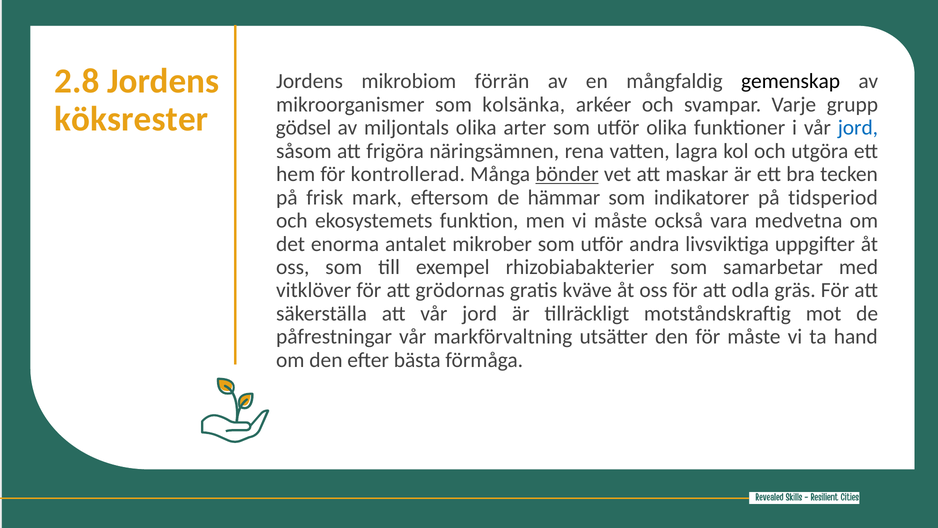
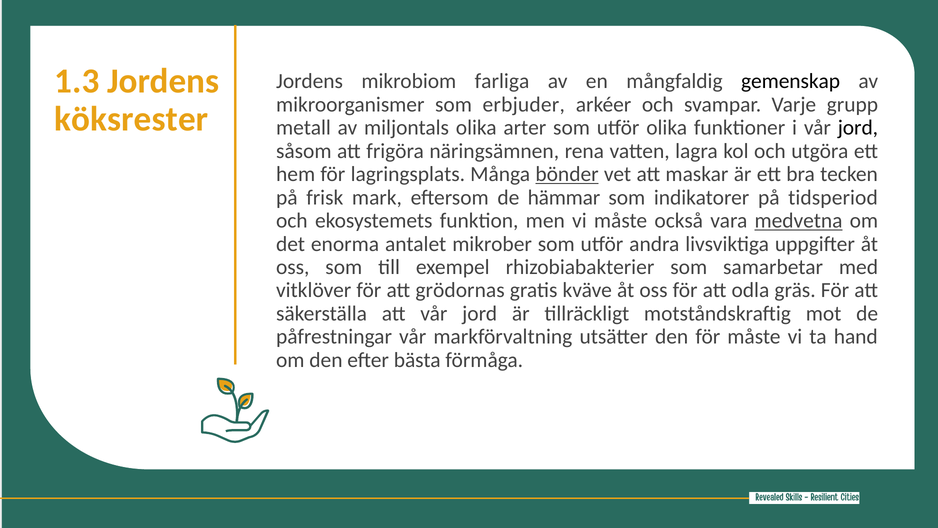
2.8: 2.8 -> 1.3 (77, 81)
förrän: förrän -> farliga (502, 81)
kolsänka: kolsänka -> erbjuder (524, 104)
gödsel: gödsel -> metall (303, 128)
jord colour: blue -> black (858, 128)
kontrollerad: kontrollerad -> lagringsplats (408, 174)
medvetna underline: none -> present (799, 221)
